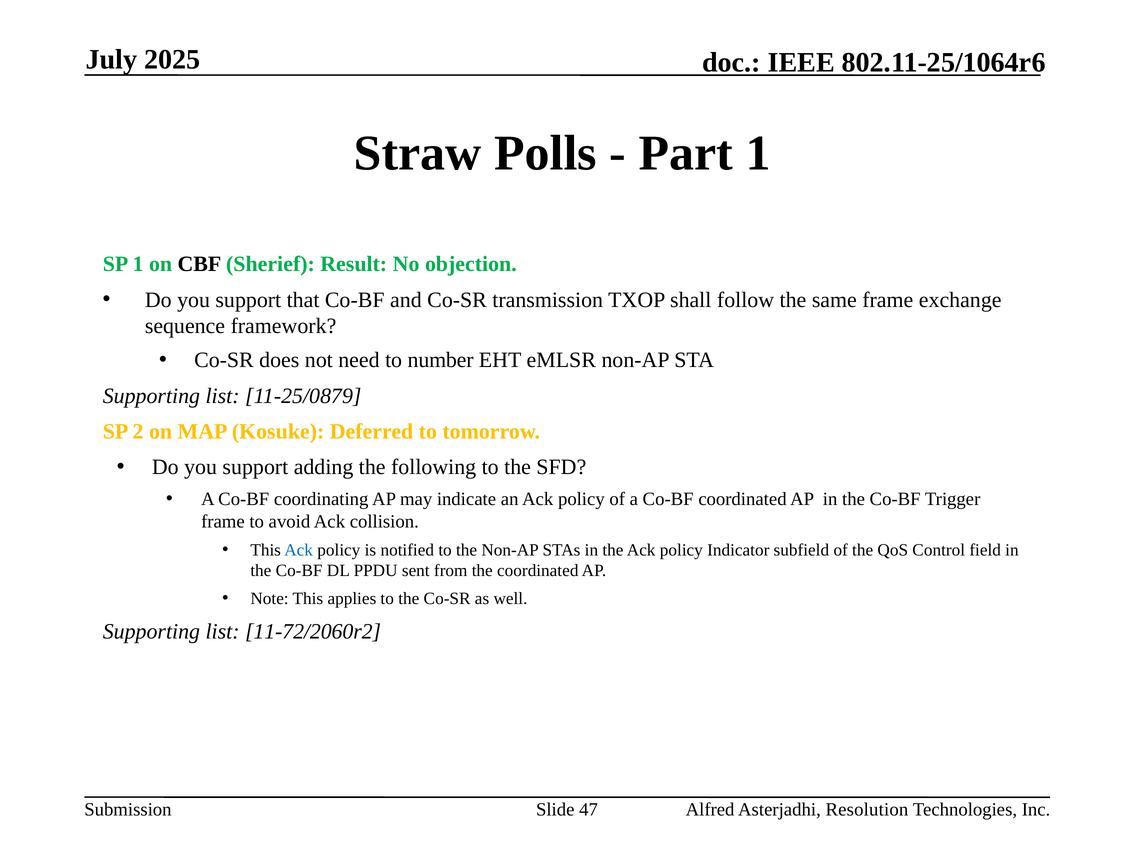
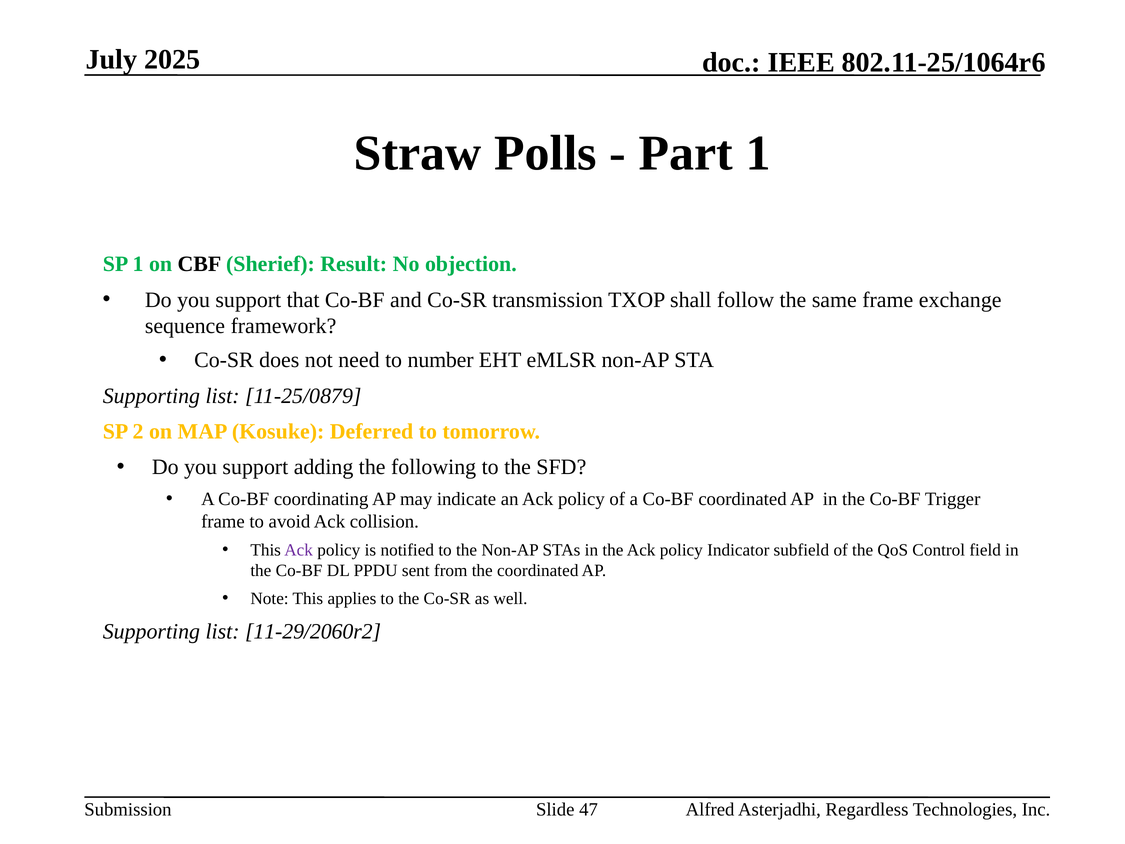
Ack colour: blue -> purple (299, 550)
11-72/2060r2: 11-72/2060r2 -> 11-29/2060r2 (313, 631)
Resolution: Resolution -> Regardless (867, 809)
